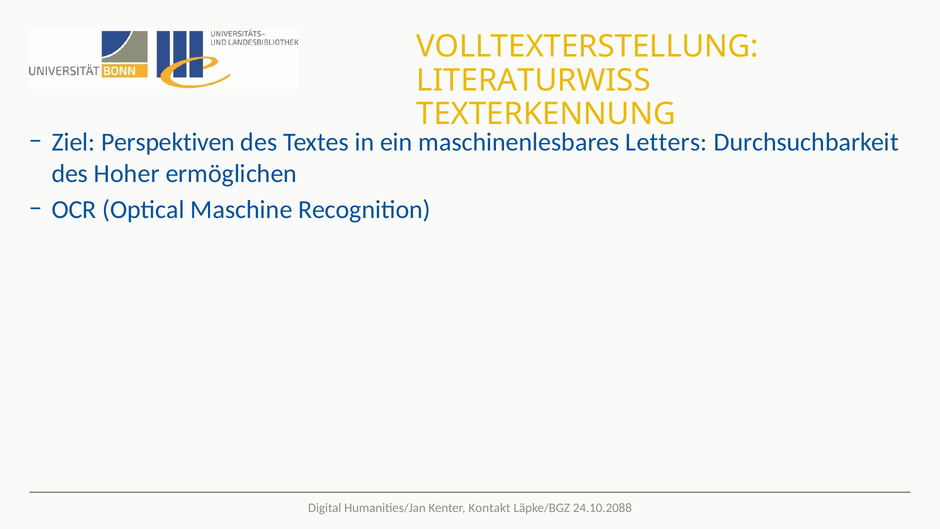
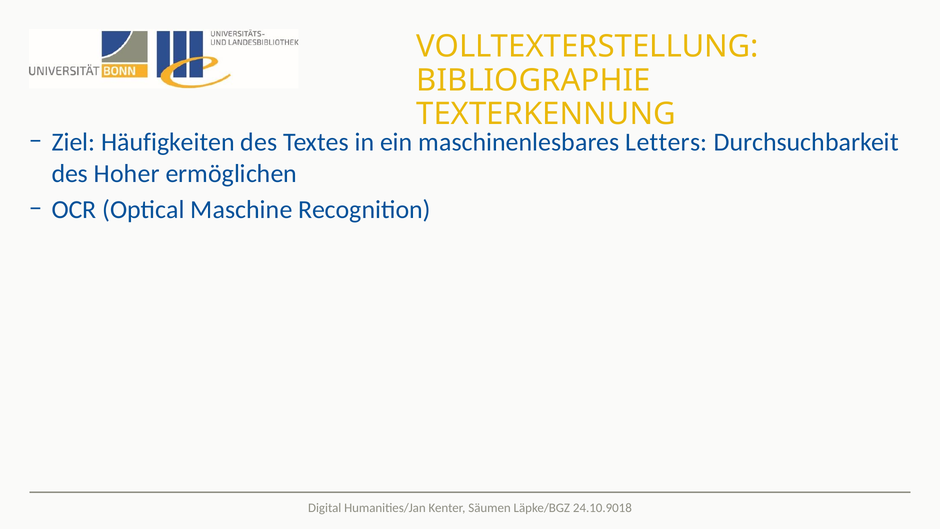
LITERATURWISS: LITERATURWISS -> BIBLIOGRAPHIE (534, 80)
Perspektiven: Perspektiven -> Häufigkeiten (168, 142)
Kontakt: Kontakt -> Säumen (490, 508)
24.10.2088: 24.10.2088 -> 24.10.9018 (602, 508)
